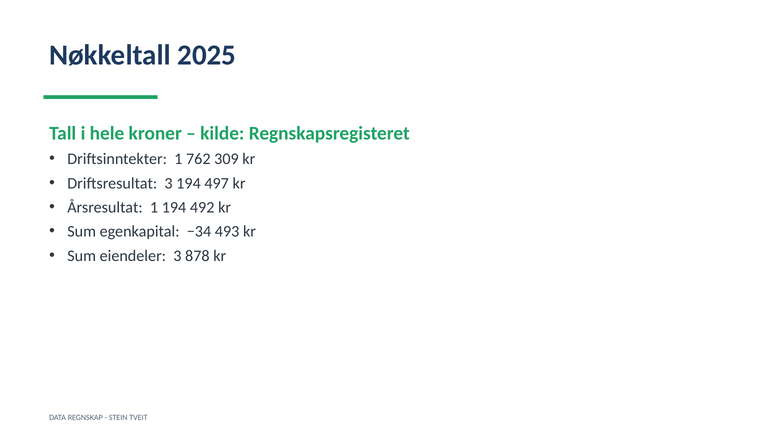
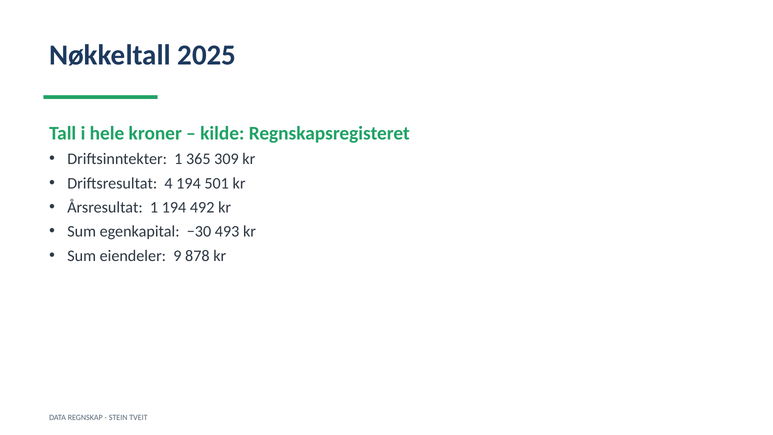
762: 762 -> 365 (198, 159)
Driftsresultat 3: 3 -> 4 (169, 183)
497: 497 -> 501 (217, 183)
−34: −34 -> −30 (199, 231)
eiendeler 3: 3 -> 9 (177, 256)
